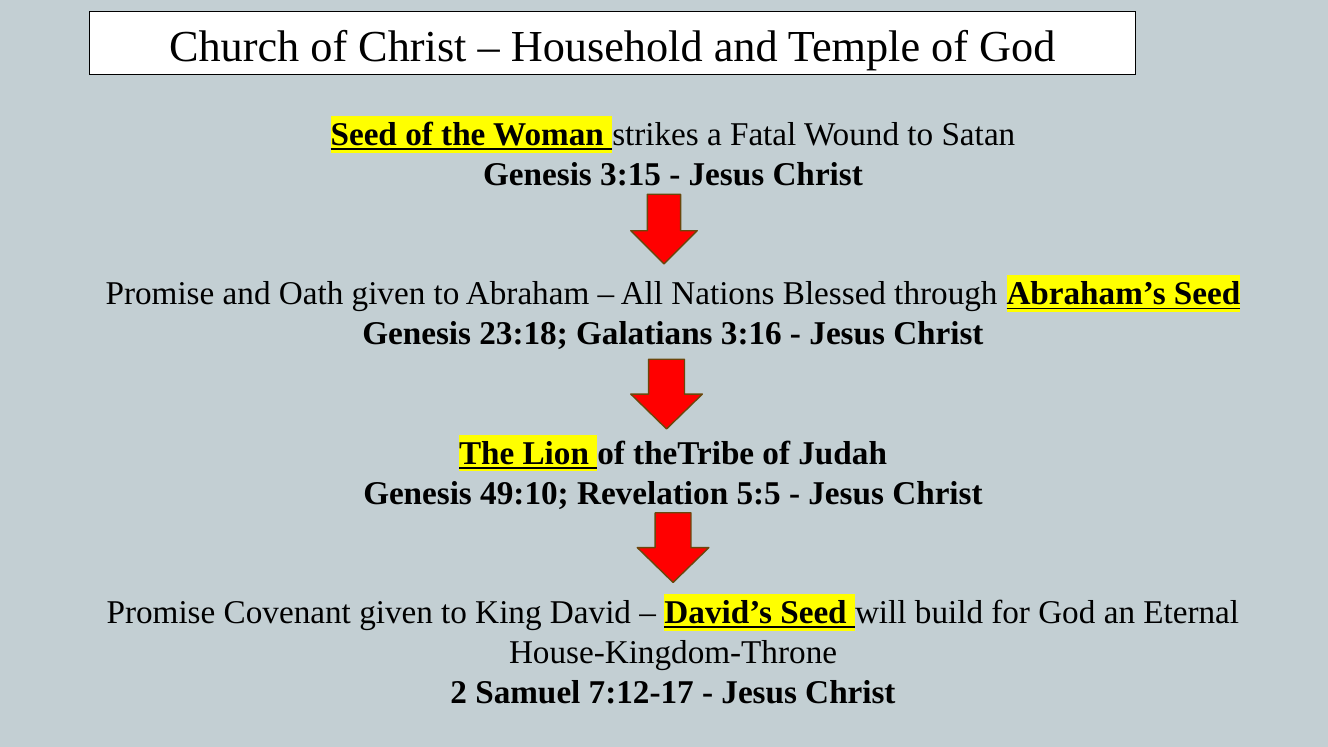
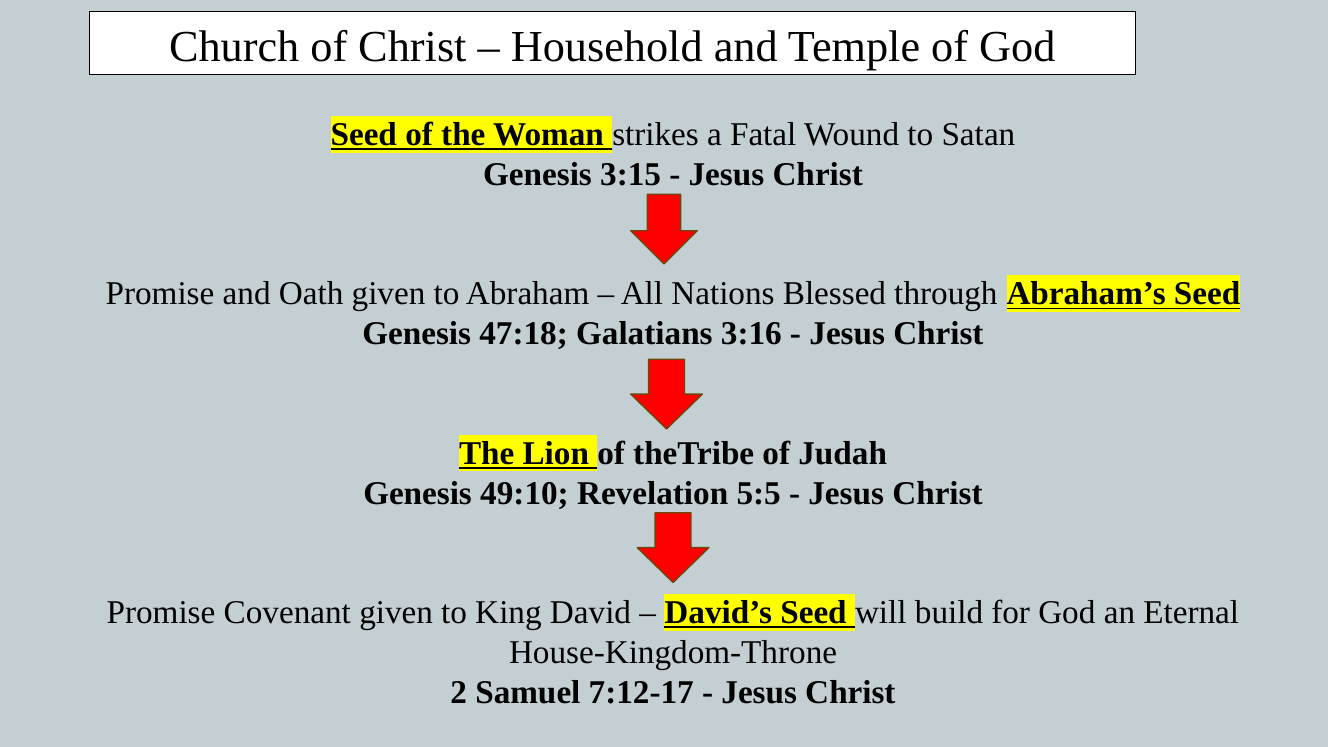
23:18: 23:18 -> 47:18 (524, 334)
